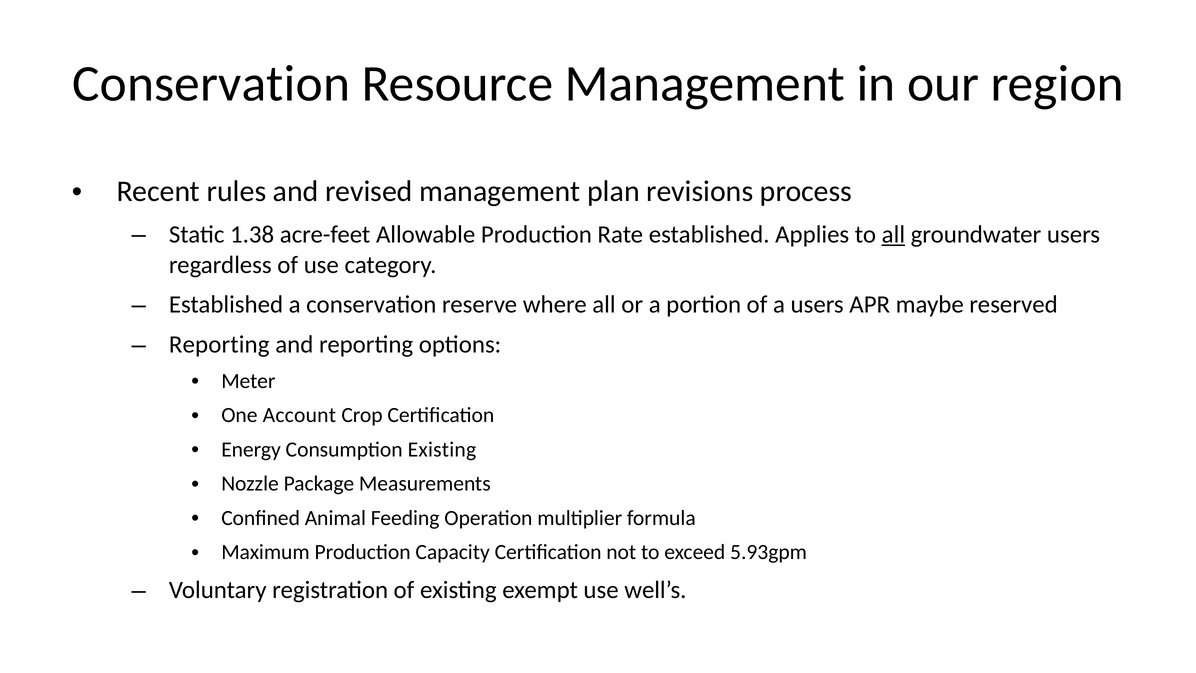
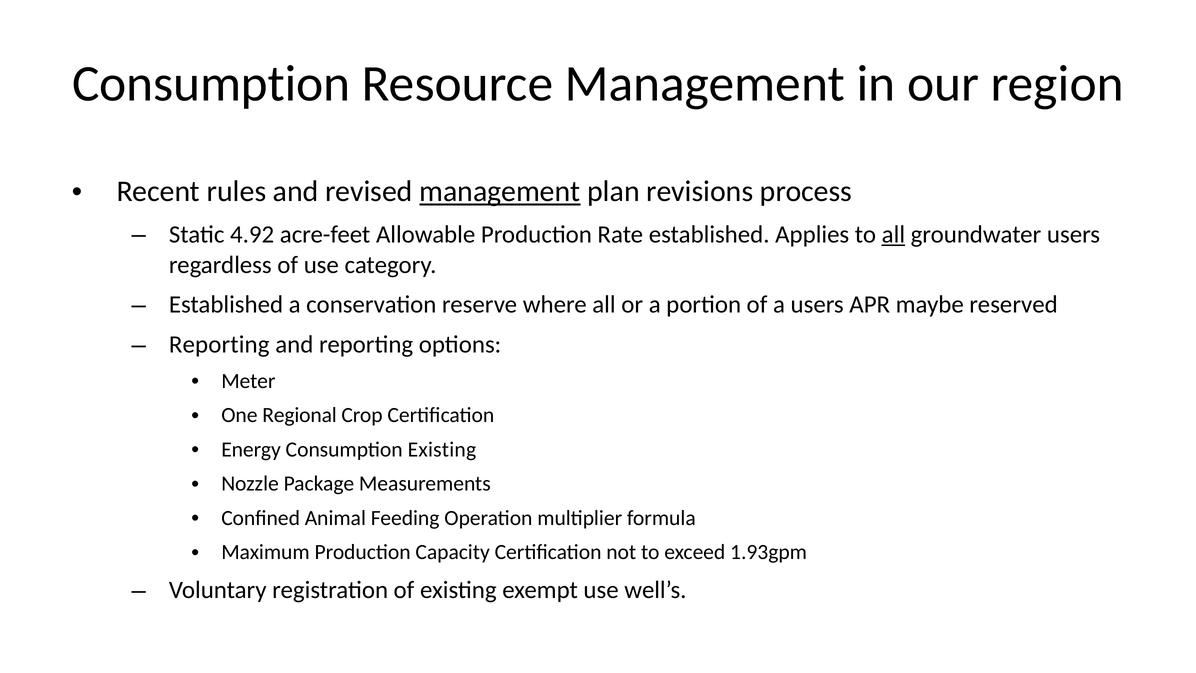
Conservation: Conservation -> Consumption (211, 84)
management underline: none -> present (500, 192)
1.38: 1.38 -> 4.92 (252, 234)
Account: Account -> Regional (300, 415)
5.93gpm: 5.93gpm -> 1.93gpm (769, 552)
